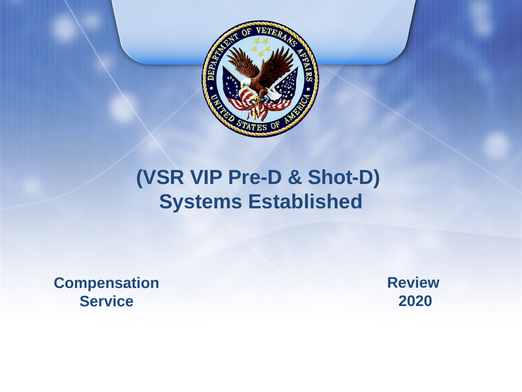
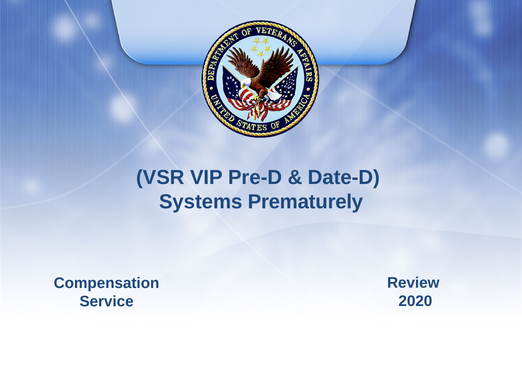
Shot-D: Shot-D -> Date-D (344, 177)
Established: Established -> Prematurely (306, 201)
